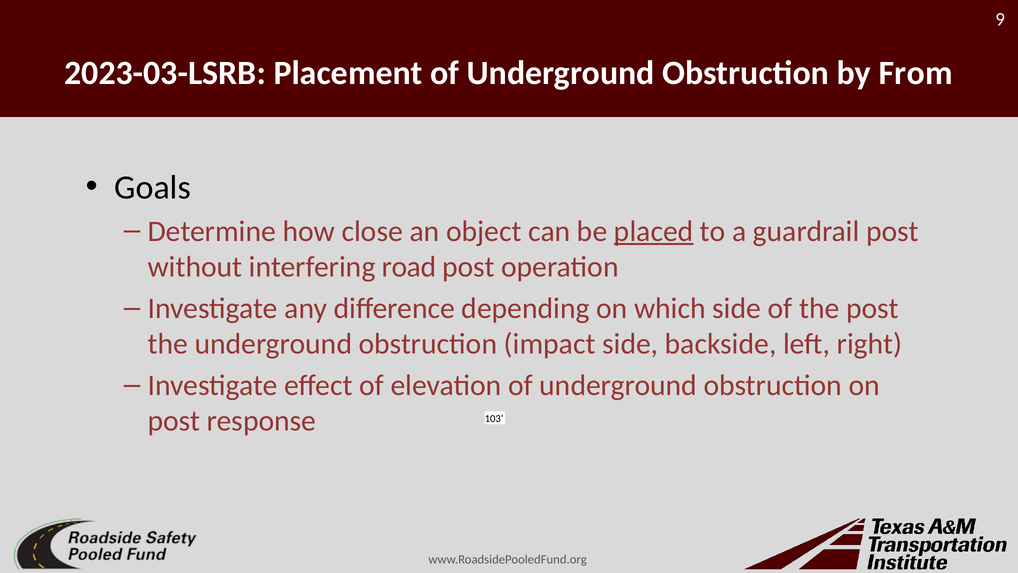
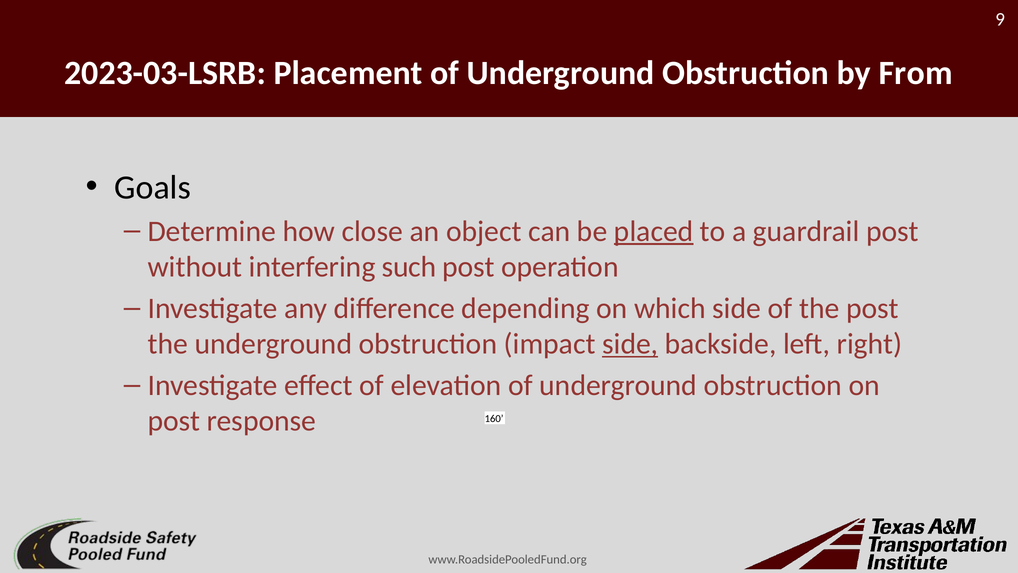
road: road -> such (409, 267)
side underline: none -> present (630, 344)
103: 103 -> 160 (494, 418)
